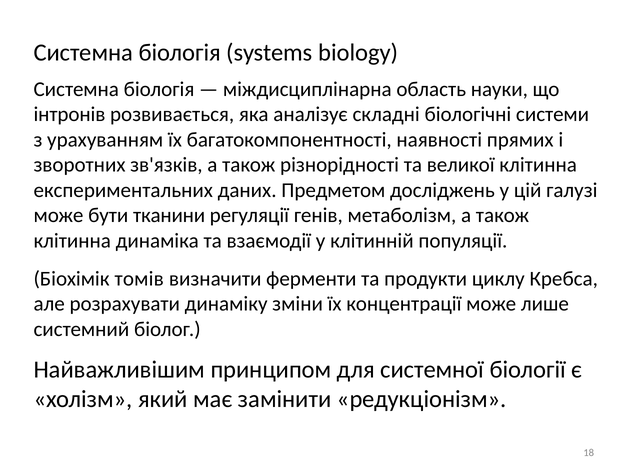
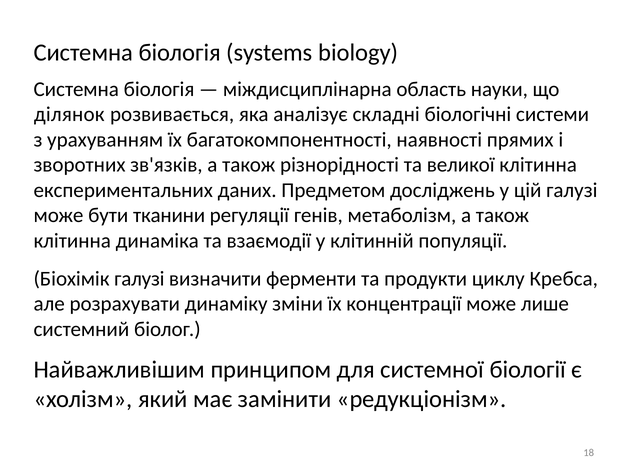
інтронів: інтронів -> ділянок (69, 114)
Біохімік томів: томів -> галузі (139, 279)
